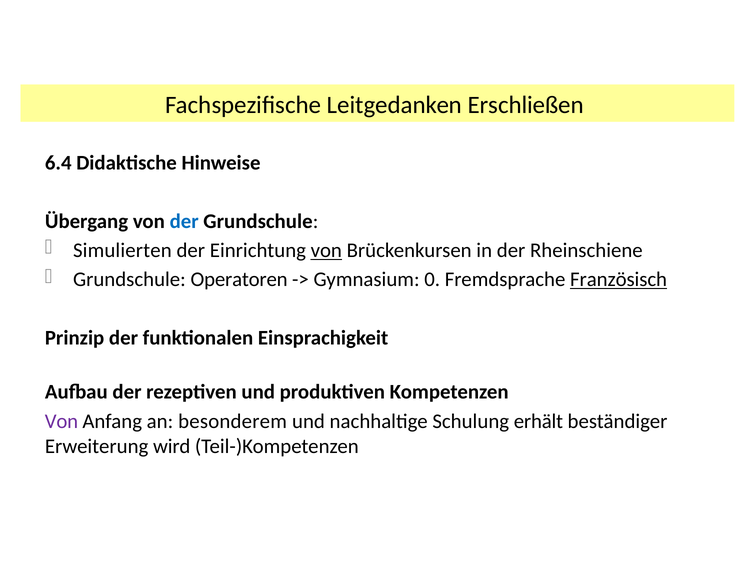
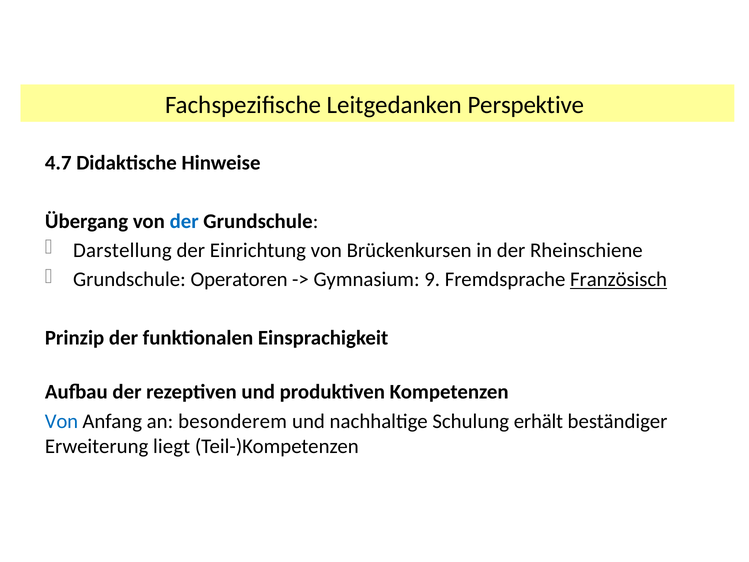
Erschließen: Erschließen -> Perspektive (526, 105)
6.4: 6.4 -> 4.7 (58, 163)
Simulierten: Simulierten -> Darstellung (122, 250)
von underline: present -> none (326, 250)
0: 0 -> 9 (432, 279)
Von colour: purple -> blue (61, 421)
wird: wird -> liegt (172, 446)
